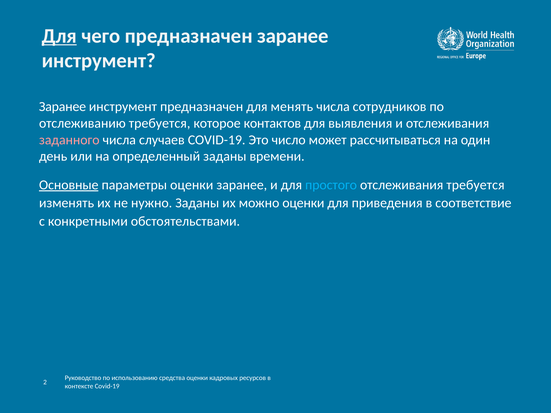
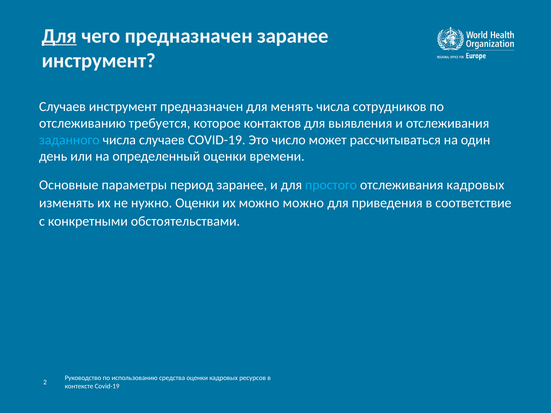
Заранее: Заранее -> Случаев (62, 107)
заданного colour: pink -> light blue (69, 140)
определенный заданы: заданы -> оценки (225, 156)
Основные underline: present -> none (69, 185)
параметры оценки: оценки -> период (192, 185)
отслеживания требуется: требуется -> кадровых (475, 185)
нужно Заданы: Заданы -> Оценки (197, 203)
можно оценки: оценки -> можно (303, 203)
